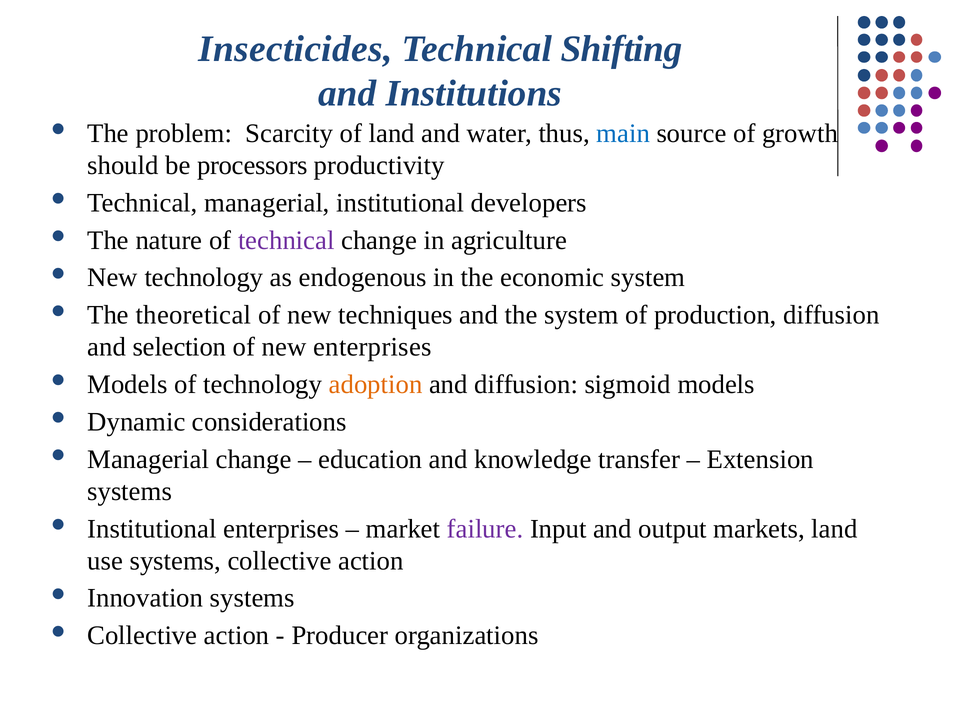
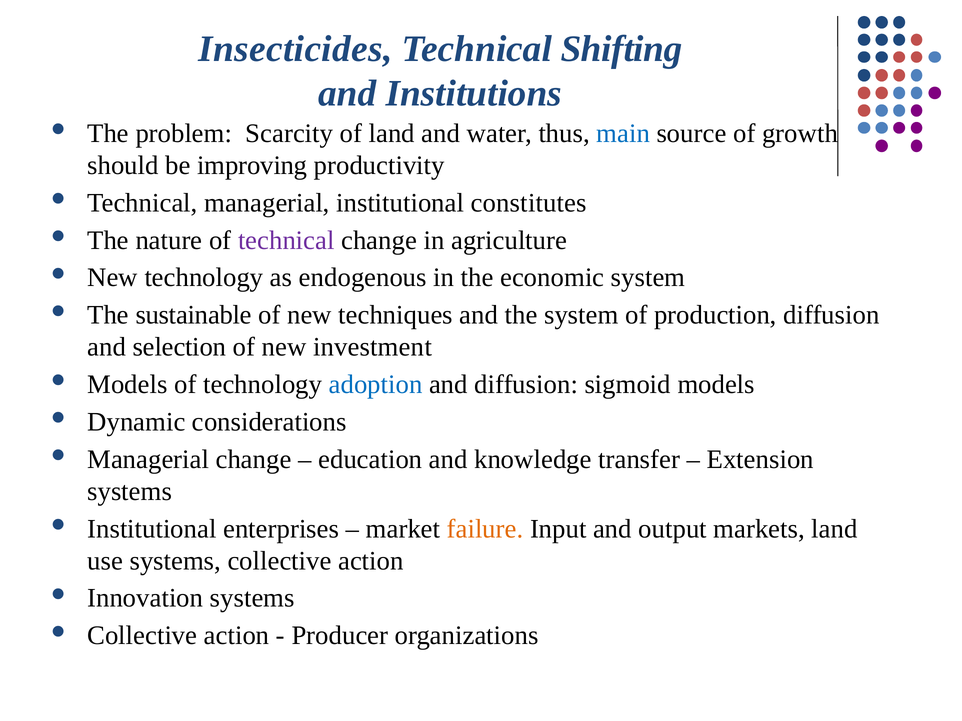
processors: processors -> improving (252, 166)
developers: developers -> constitutes (529, 203)
theoretical: theoretical -> sustainable (194, 315)
new enterprises: enterprises -> investment (373, 347)
adoption colour: orange -> blue (376, 385)
failure colour: purple -> orange (485, 529)
